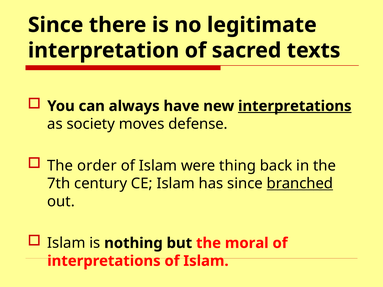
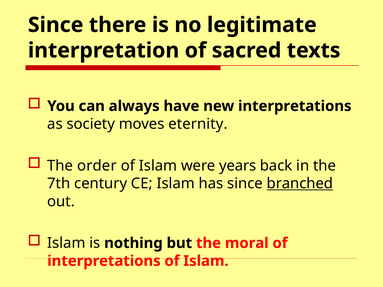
interpretations underline: present -> none (295, 106)
defense: defense -> eternity (198, 124)
thing: thing -> years (238, 166)
